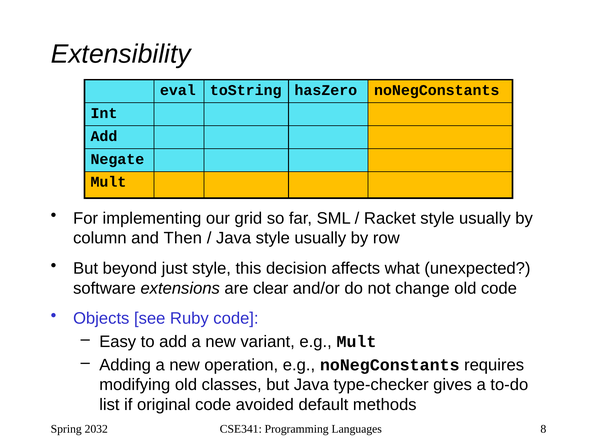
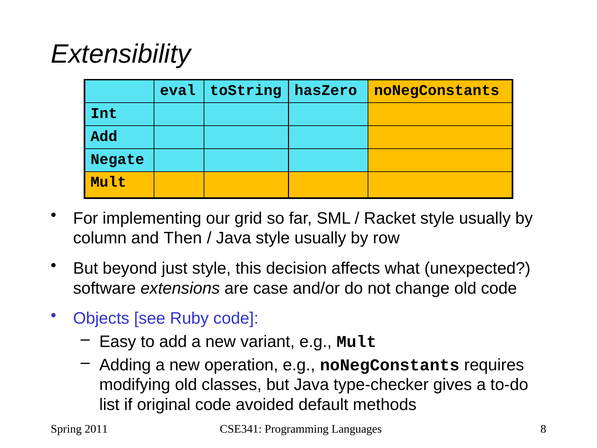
clear: clear -> case (271, 288)
2032: 2032 -> 2011 (96, 429)
